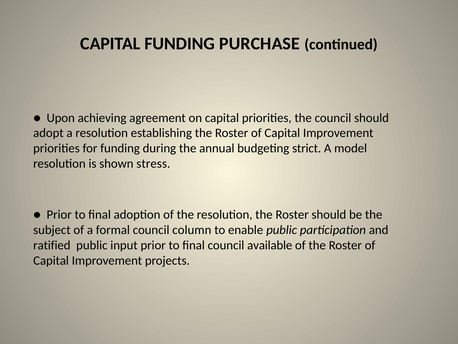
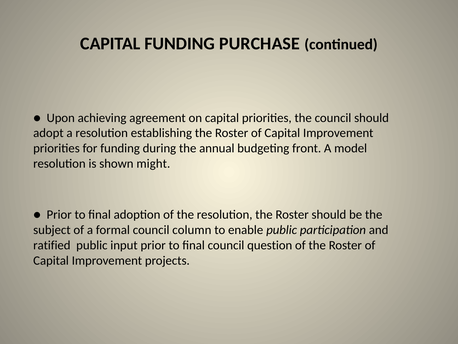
strict: strict -> front (307, 148)
stress: stress -> might (153, 163)
available: available -> question (270, 245)
